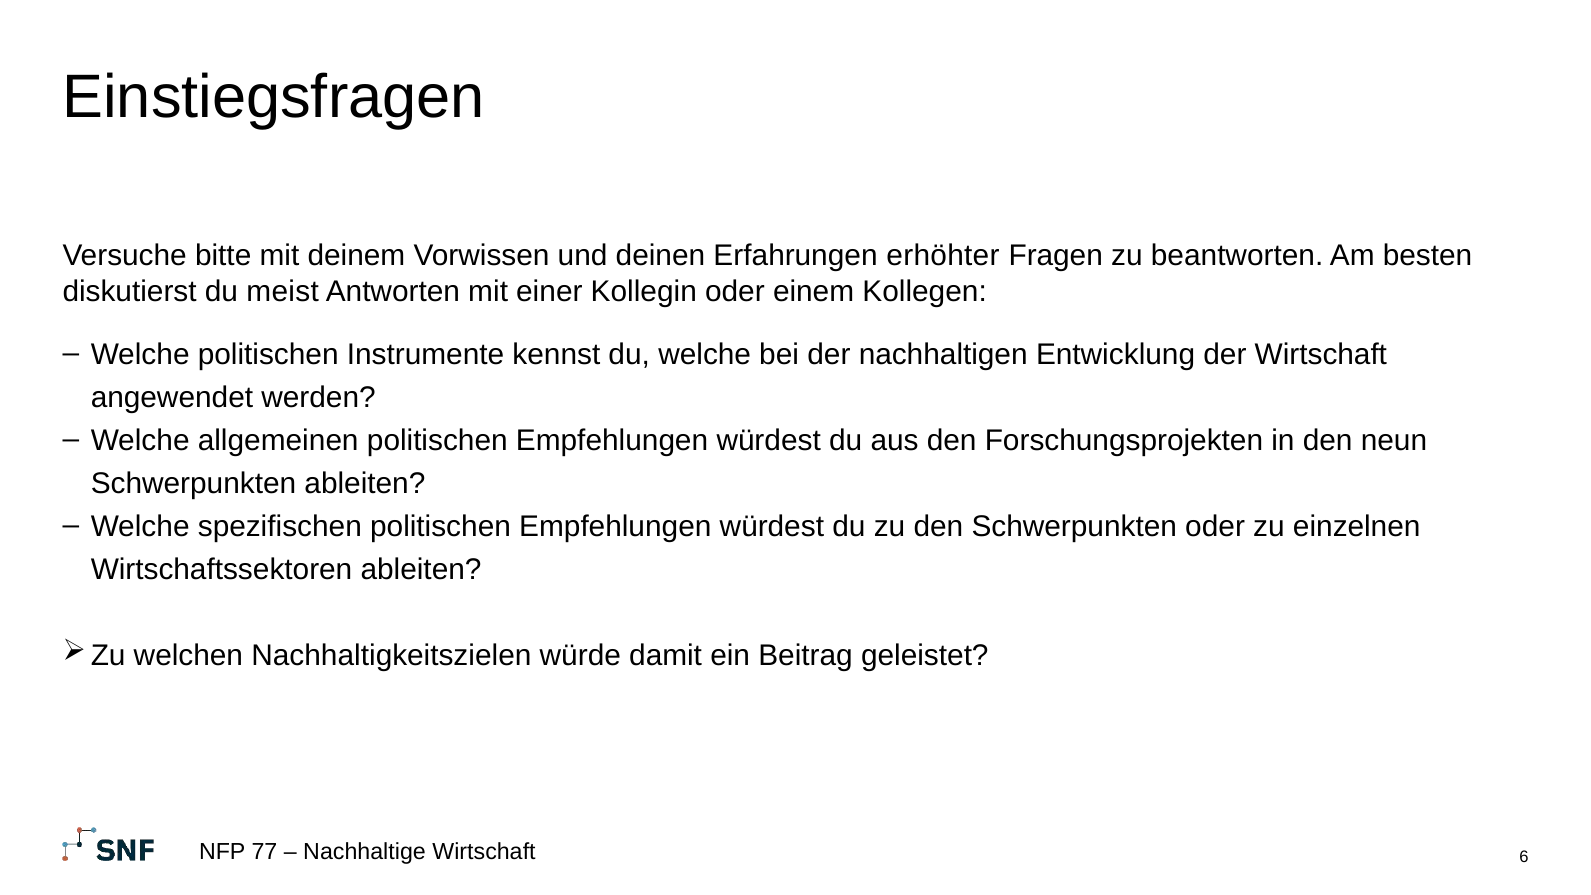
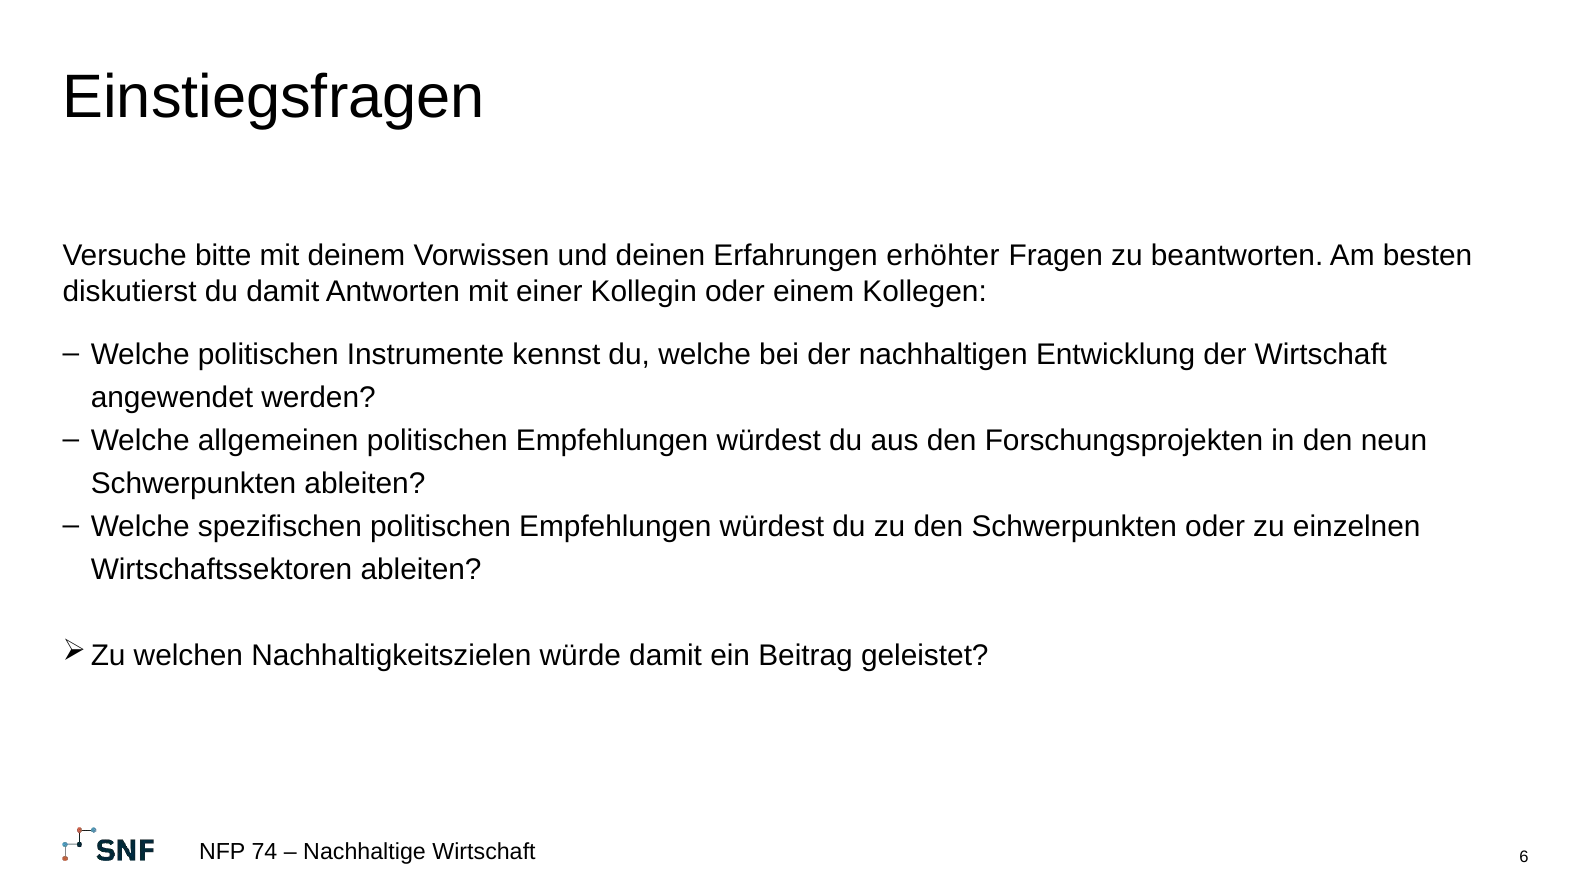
du meist: meist -> damit (283, 292)
77: 77 -> 74 (264, 851)
